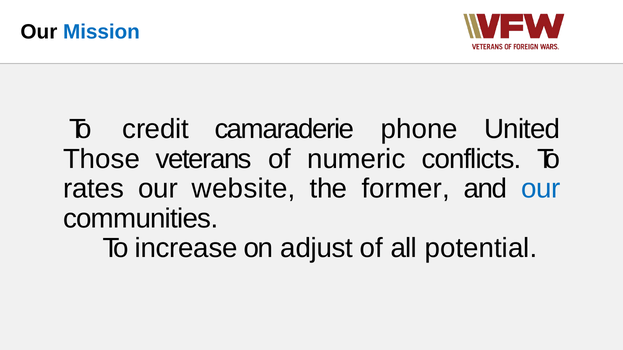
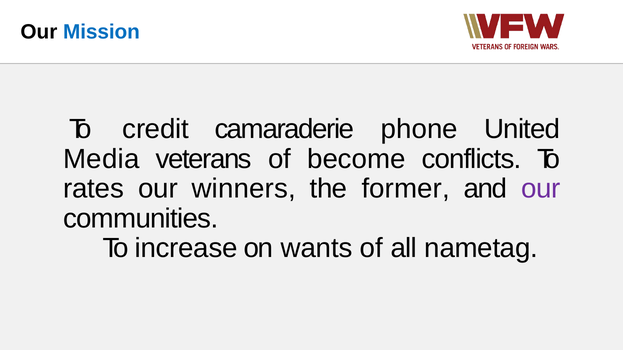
Those: Those -> Media (101, 159)
numeric: numeric -> become (356, 159)
website: website -> winners (244, 189)
our colour: blue -> purple (541, 189)
adjust: adjust -> wants (317, 248)
potential: potential -> nametag (481, 248)
